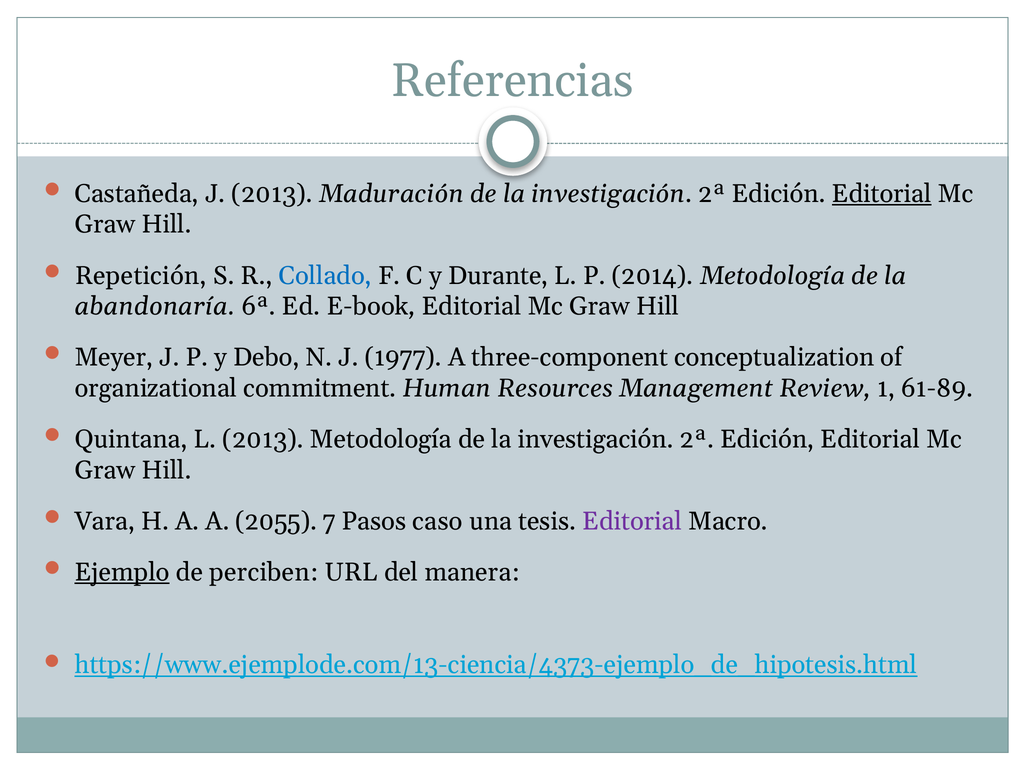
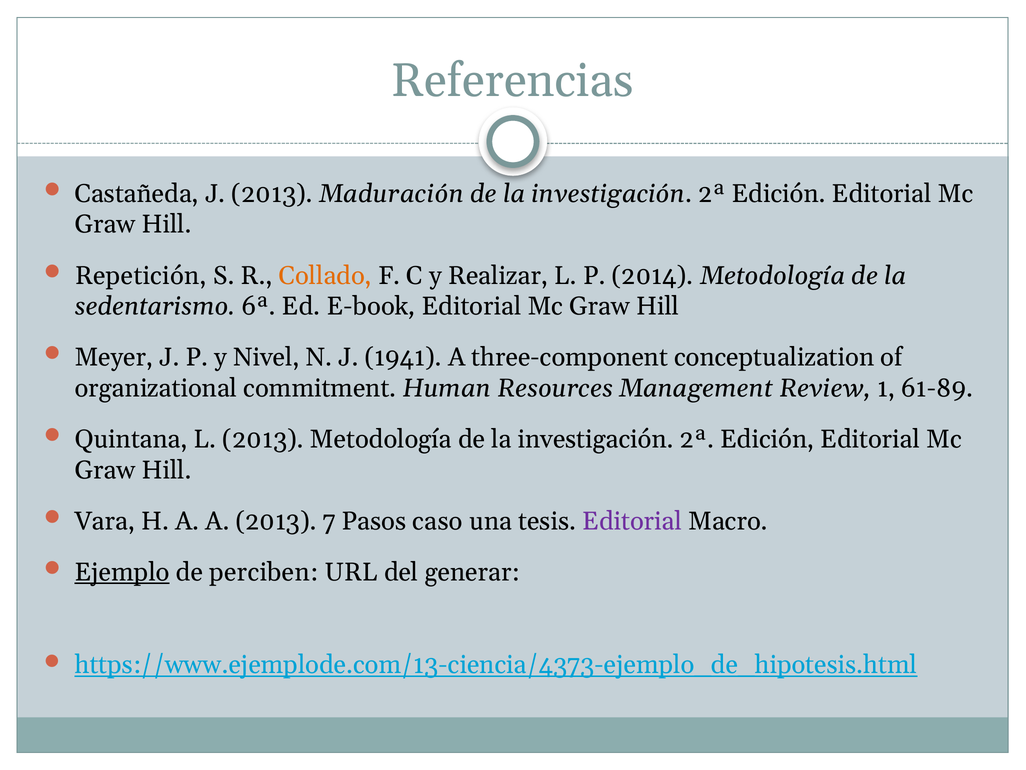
Editorial underline: present -> none (882, 194)
Collado colour: blue -> orange (325, 275)
Durante: Durante -> Realizar (498, 275)
abandonaría: abandonaría -> sedentarismo (155, 306)
Debo: Debo -> Nivel (266, 357)
1977: 1977 -> 1941 (403, 357)
A 2055: 2055 -> 2013 (276, 521)
manera: manera -> generar (472, 572)
